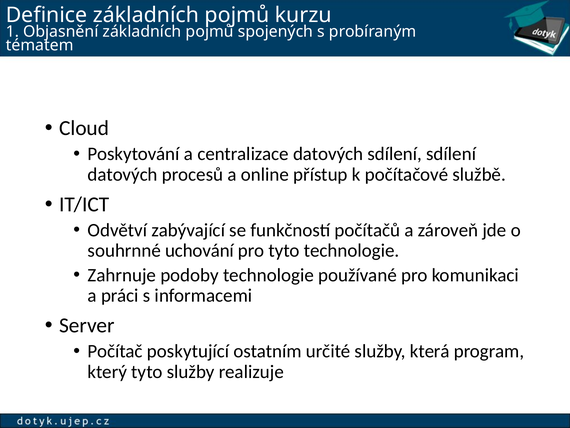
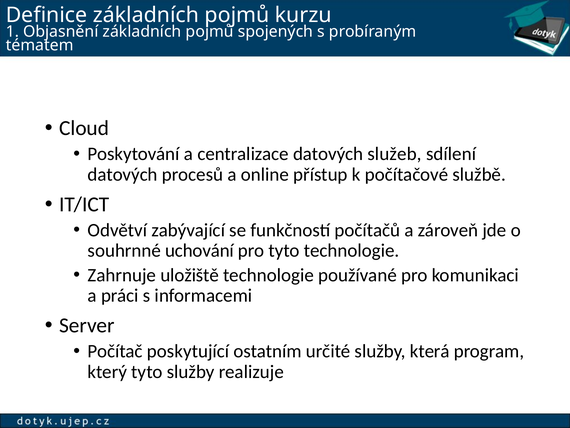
datových sdílení: sdílení -> služeb (395, 154)
podoby: podoby -> uložiště (190, 275)
